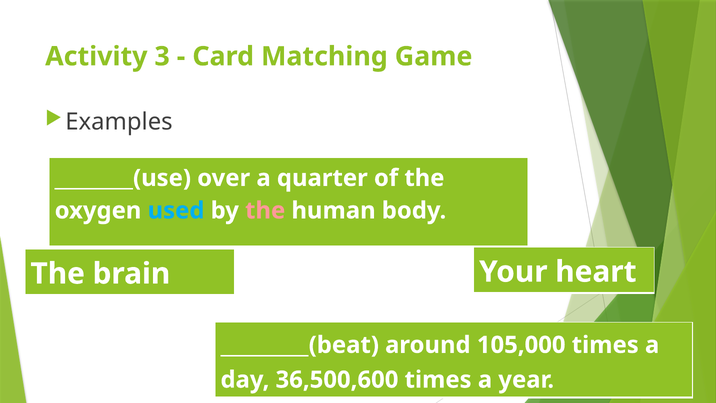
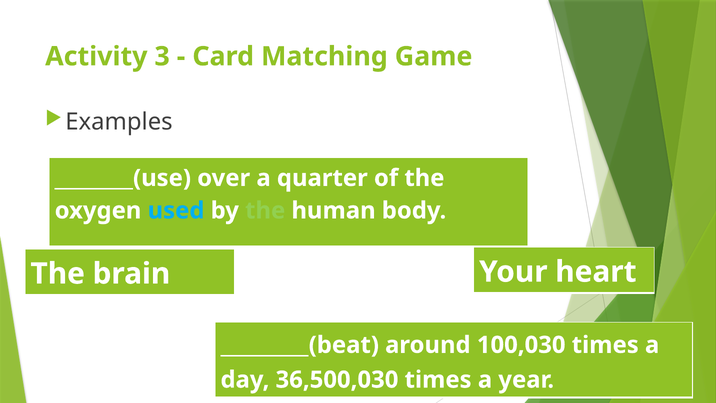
the colour: pink -> light green (265, 210)
105,000: 105,000 -> 100,030 (521, 345)
36,500,600: 36,500,600 -> 36,500,030 (337, 380)
